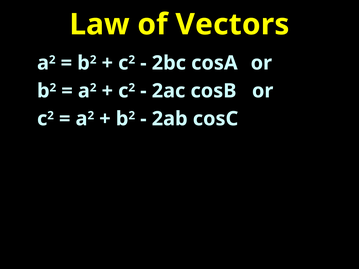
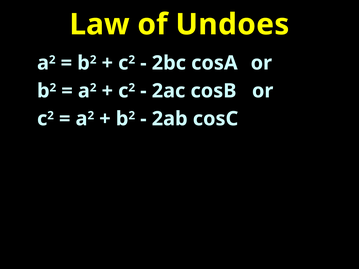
Vectors: Vectors -> Undoes (232, 25)
